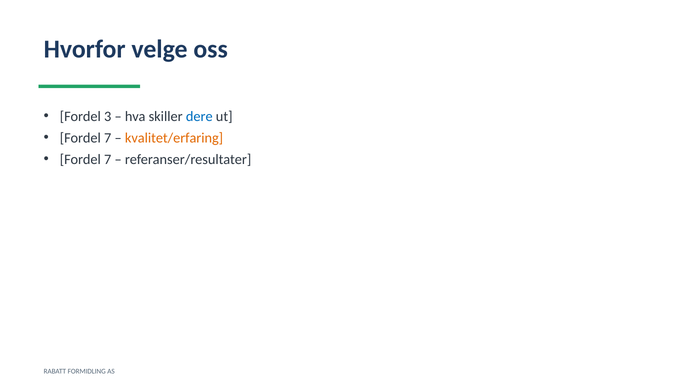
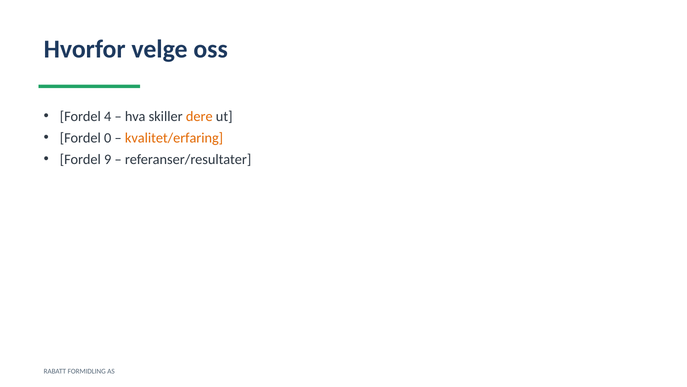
3: 3 -> 4 (108, 116)
dere colour: blue -> orange (199, 116)
7: 7 -> 0 (108, 138)
7: 7 -> 9 (108, 159)
